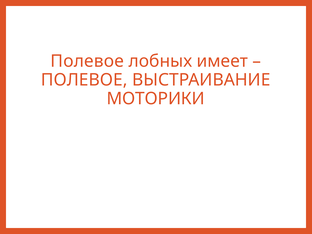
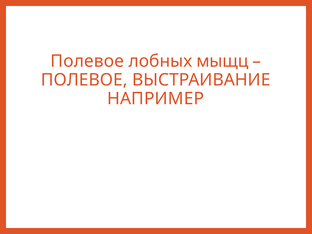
имеет: имеет -> мыщц (222, 61)
МОТОРИКИ: МОТОРИКИ -> НАПРИМЕР (156, 99)
